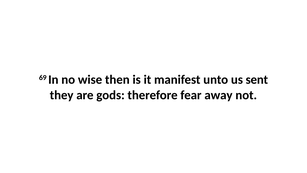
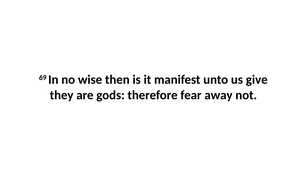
sent: sent -> give (257, 80)
